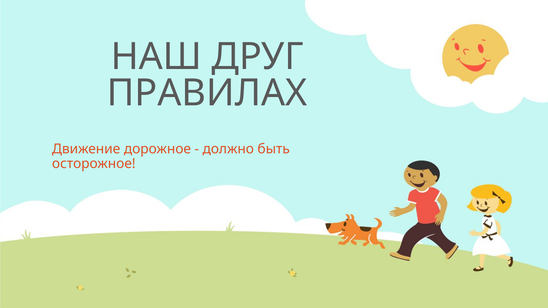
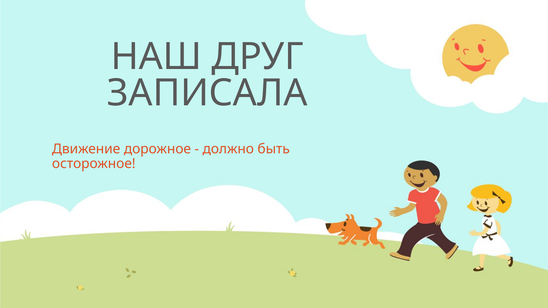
ПРАВИЛАХ: ПРАВИЛАХ -> ЗАПИСАЛА (207, 93)
